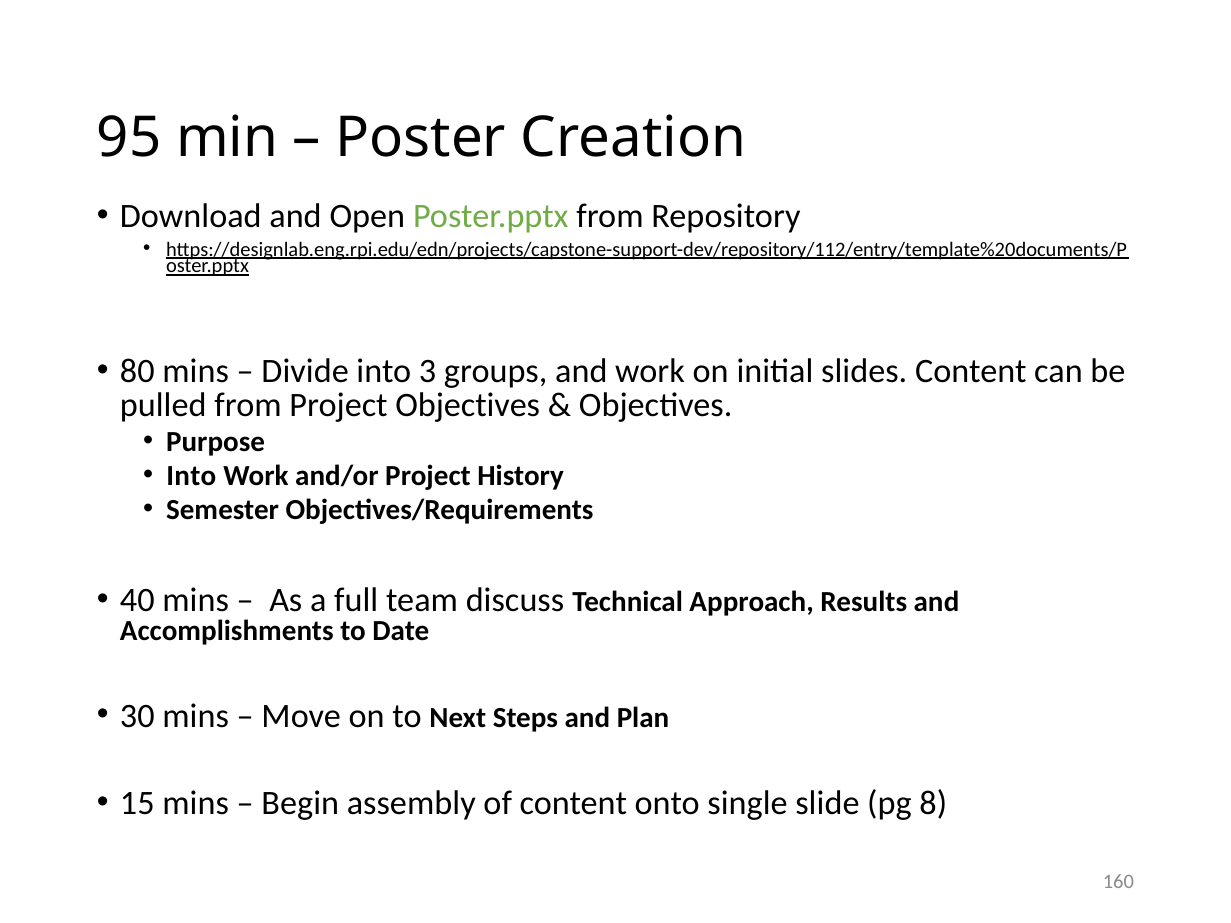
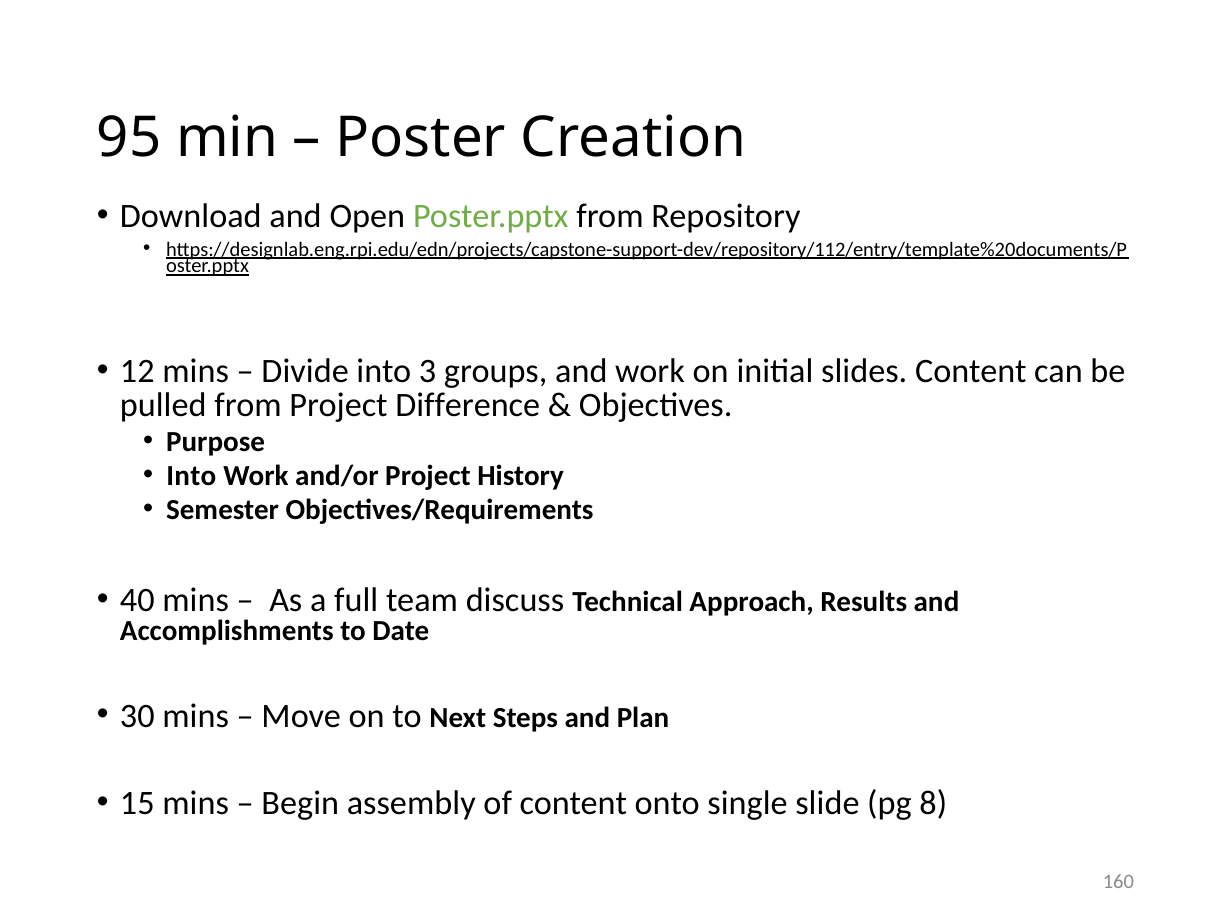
80: 80 -> 12 (137, 372)
Project Objectives: Objectives -> Difference (468, 405)
